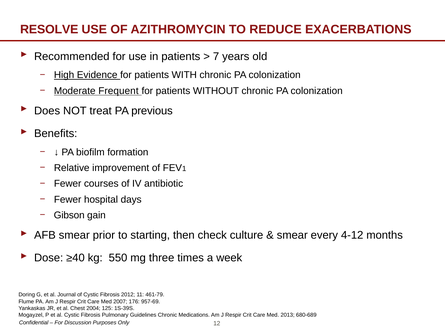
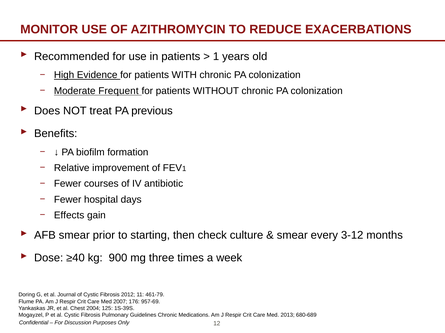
RESOLVE: RESOLVE -> MONITOR (49, 29)
7: 7 -> 1 (216, 57)
Gibson: Gibson -> Effects (69, 216)
4-12: 4-12 -> 3-12 (352, 236)
550: 550 -> 900 (118, 259)
